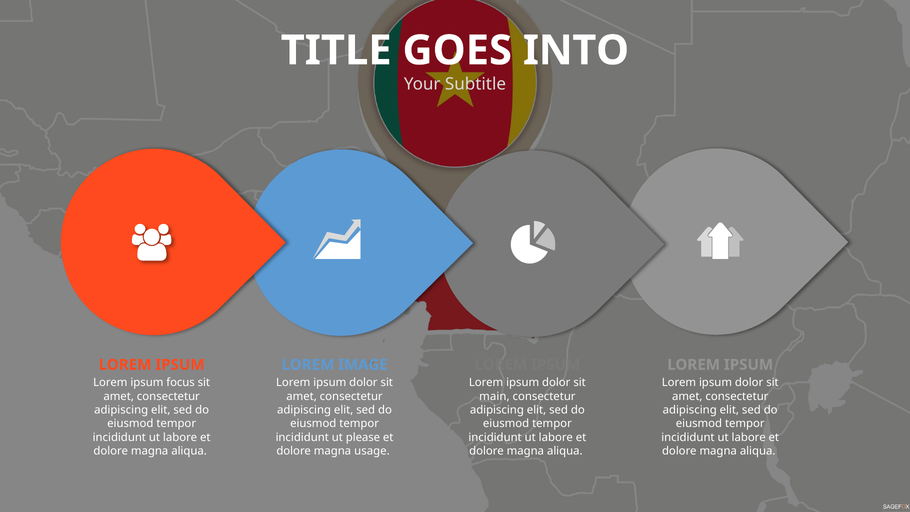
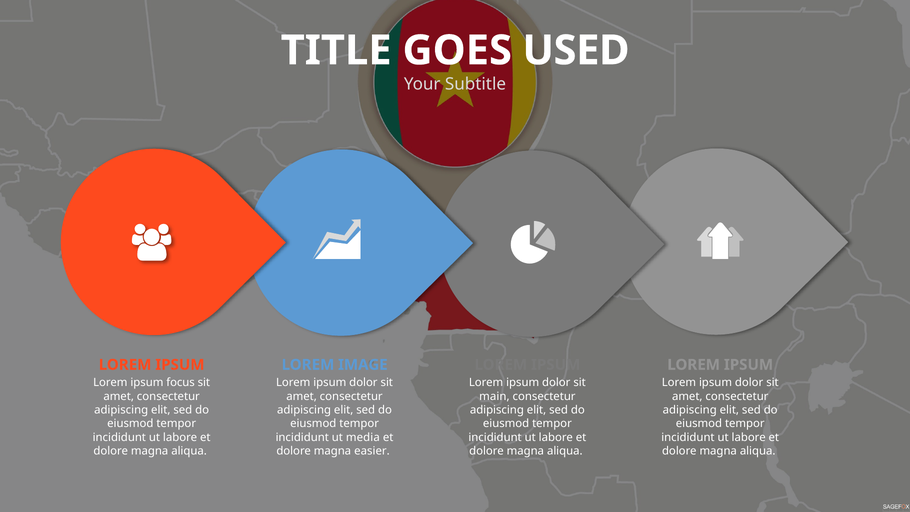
INTO: INTO -> USED (576, 51)
please: please -> media (363, 437)
usage: usage -> easier (372, 451)
